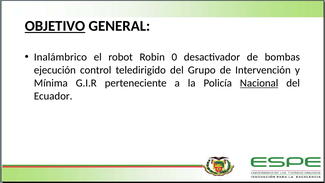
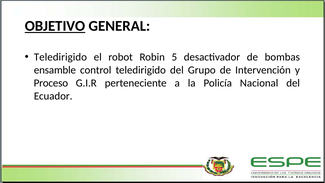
Inalámbrico: Inalámbrico -> Teledirigido (60, 57)
0: 0 -> 5 (174, 57)
ejecución: ejecución -> ensamble (55, 70)
Mínima: Mínima -> Proceso (51, 83)
Nacional underline: present -> none (259, 83)
